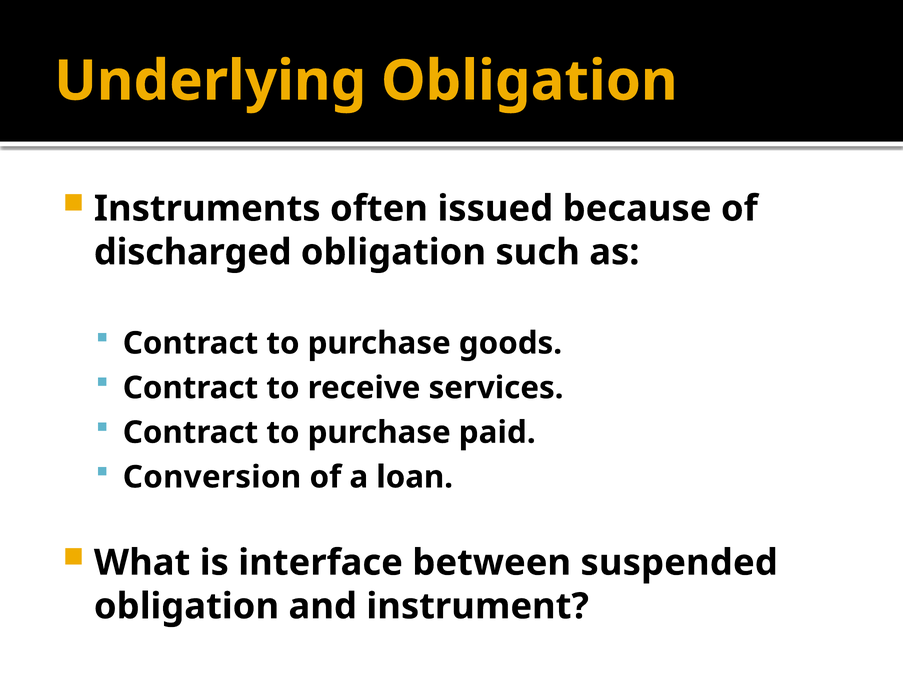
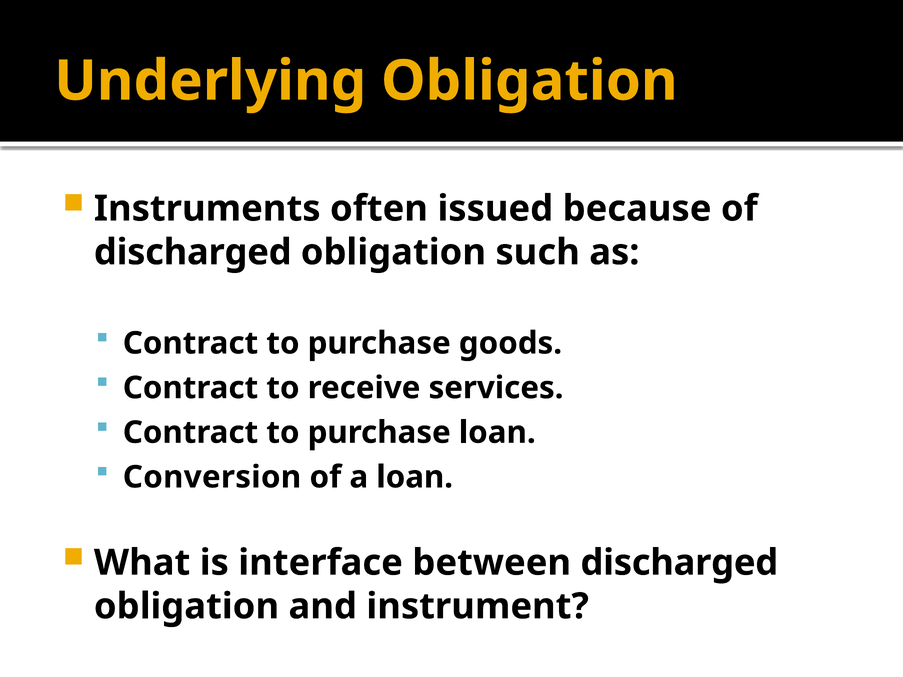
purchase paid: paid -> loan (497, 433)
between suspended: suspended -> discharged (679, 563)
